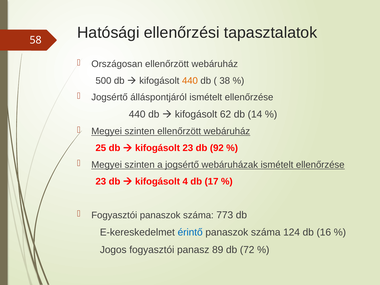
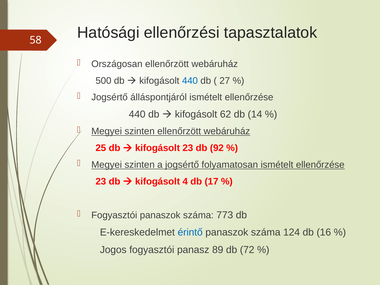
440 colour: orange -> blue (190, 81)
38: 38 -> 27 (225, 81)
webáruházak: webáruházak -> folyamatosan (230, 165)
